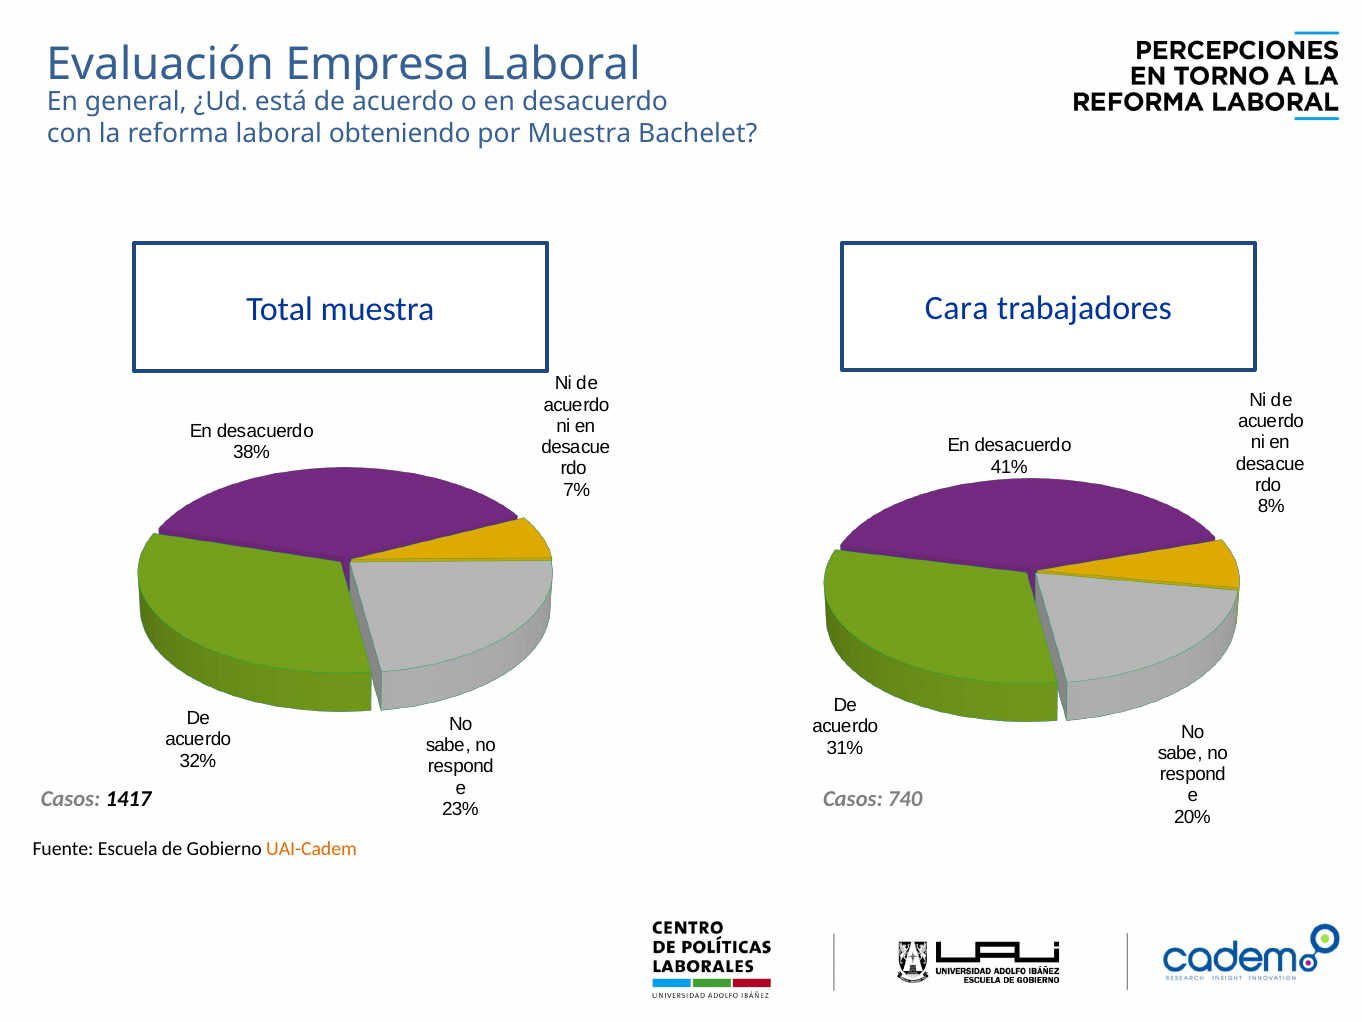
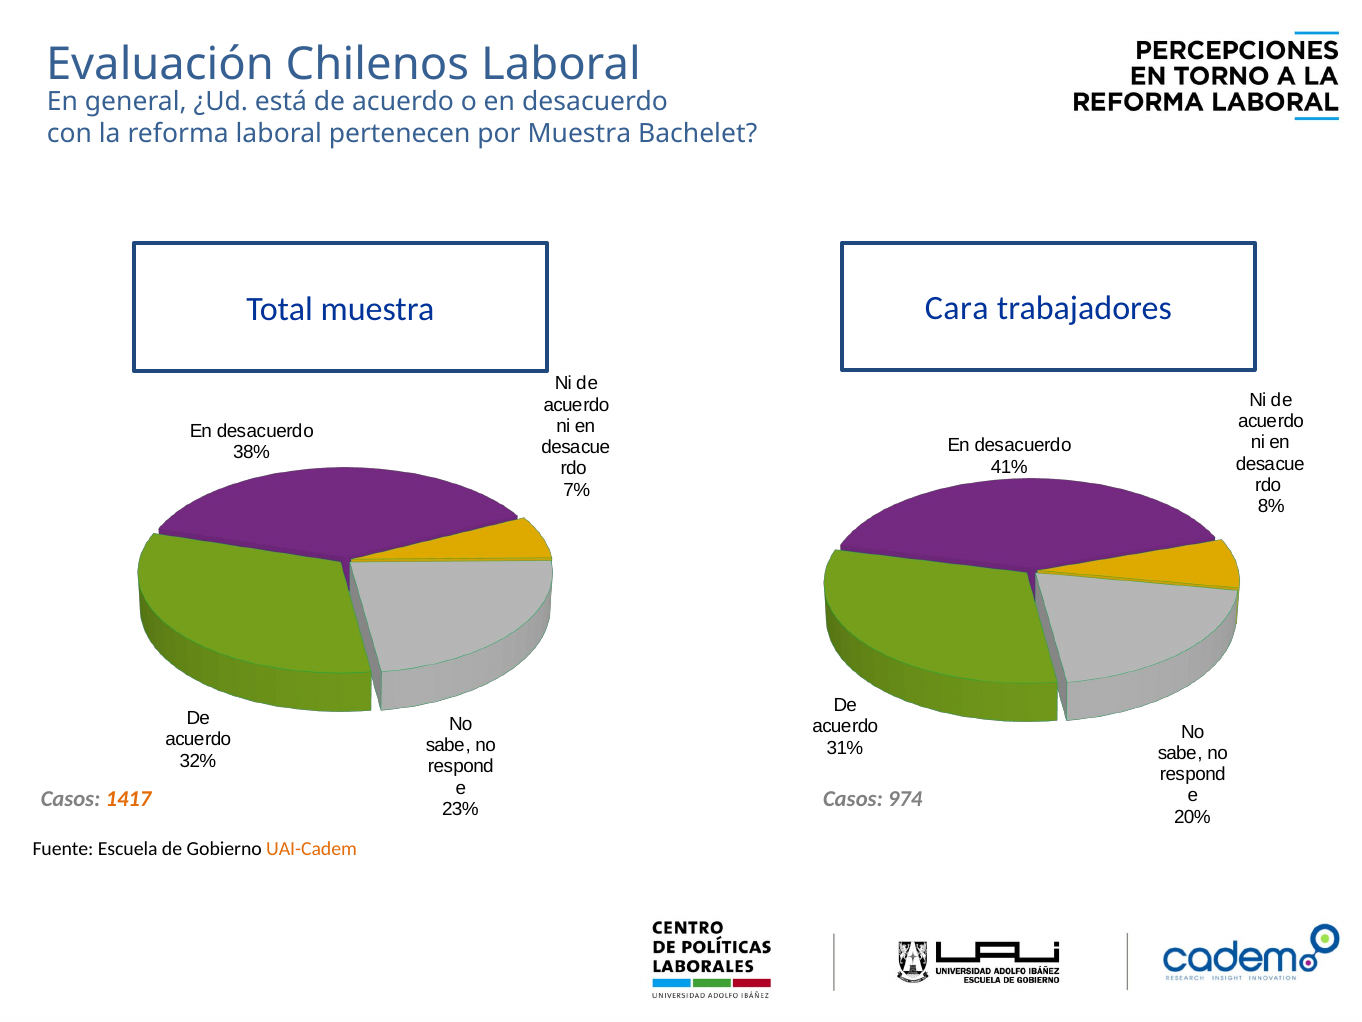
Empresa: Empresa -> Chilenos (377, 64)
obteniendo: obteniendo -> pertenecen (400, 134)
1417 colour: black -> orange (128, 799)
740: 740 -> 974 (905, 799)
